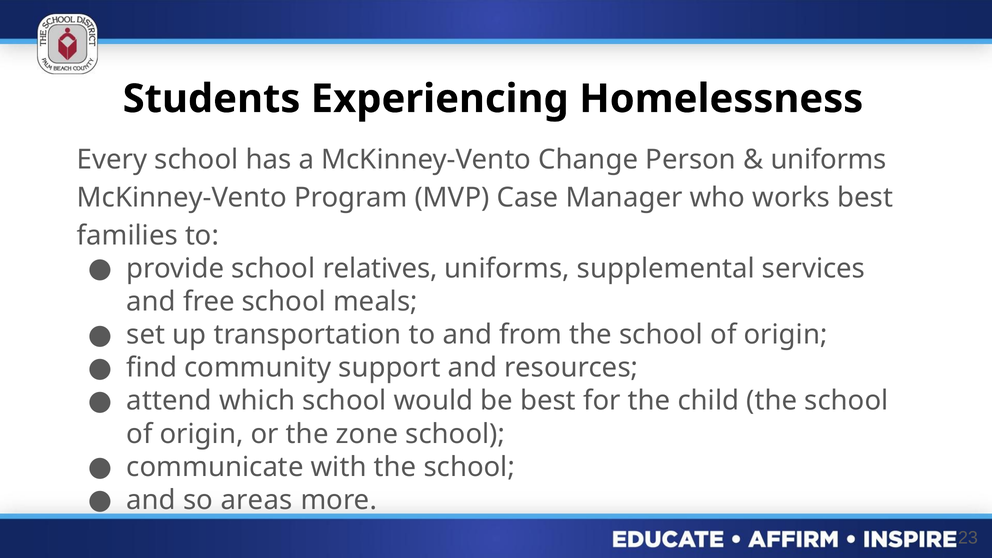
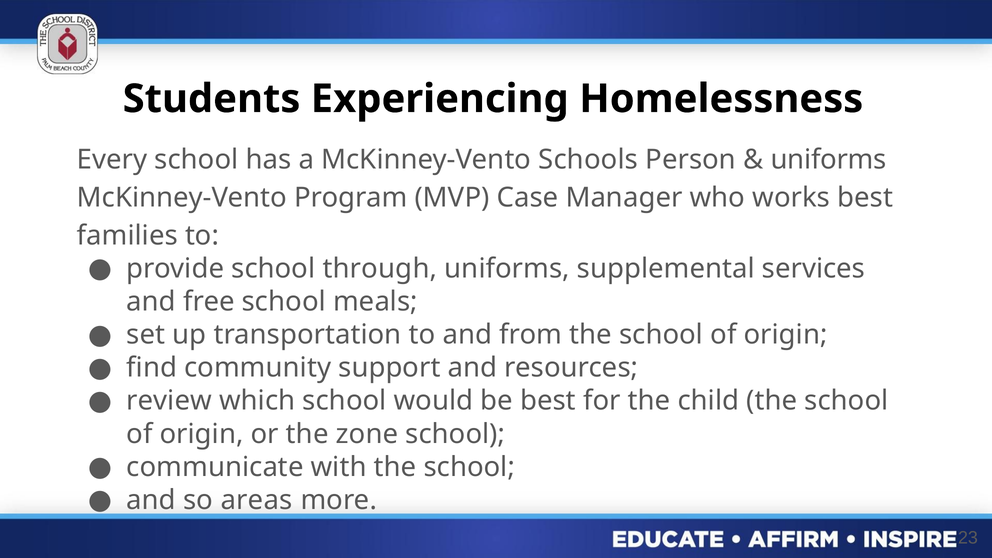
Change: Change -> Schools (588, 159)
relatives: relatives -> through (380, 269)
attend: attend -> review (169, 401)
